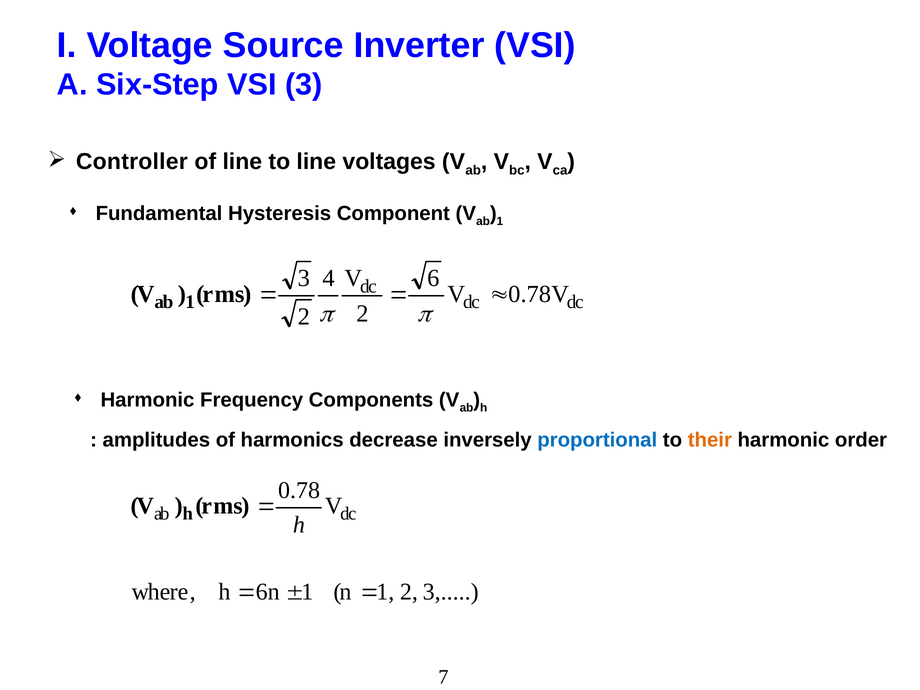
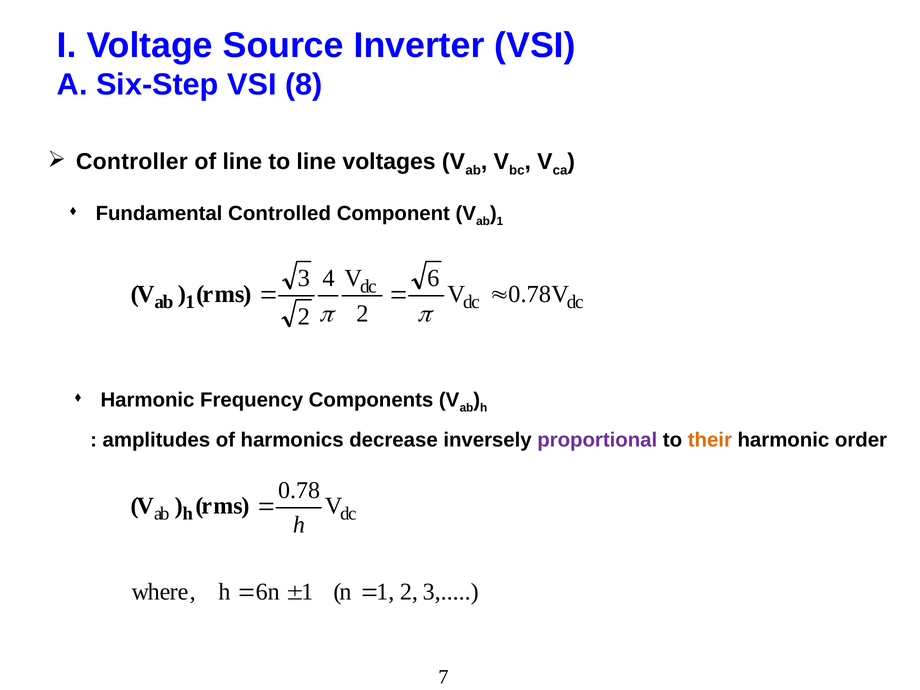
VSI 3: 3 -> 8 (304, 85)
Hysteresis: Hysteresis -> Controlled (280, 214)
proportional colour: blue -> purple (597, 440)
